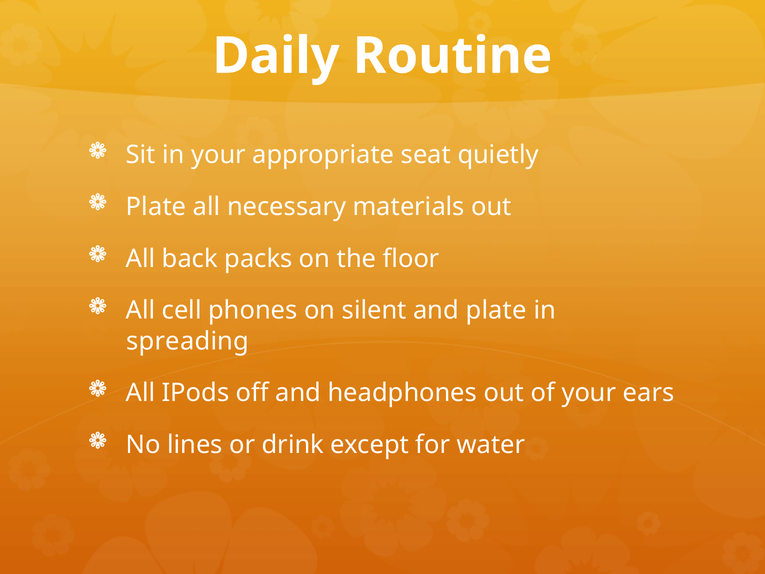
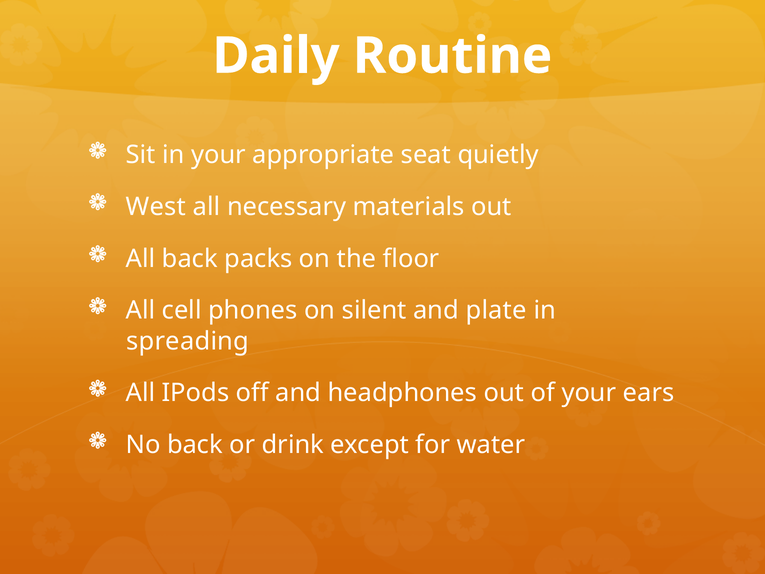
Plate: Plate -> West (156, 207)
No lines: lines -> back (195, 445)
